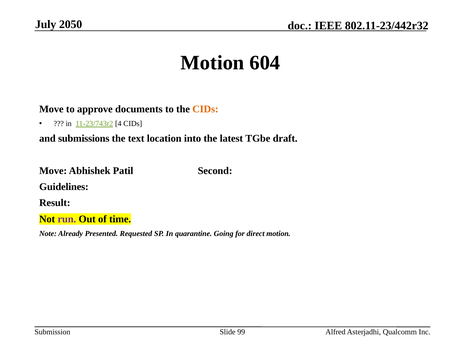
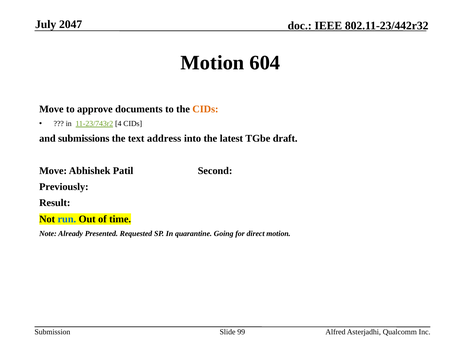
2050: 2050 -> 2047 (71, 24)
location: location -> address (164, 138)
Guidelines: Guidelines -> Previously (64, 187)
run colour: purple -> blue (67, 219)
